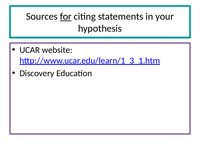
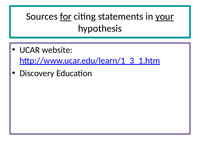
your underline: none -> present (165, 16)
